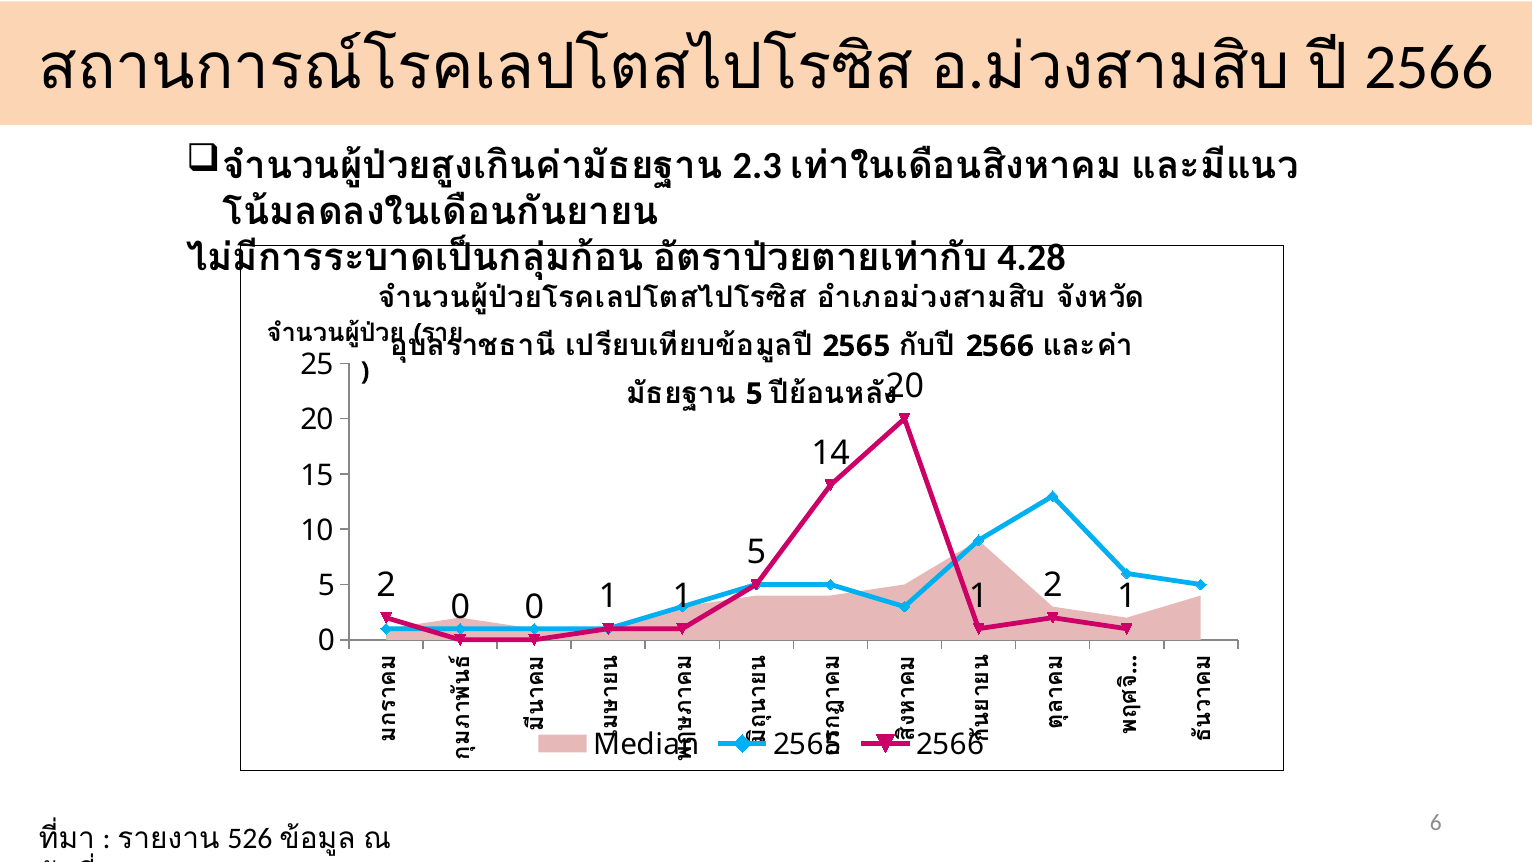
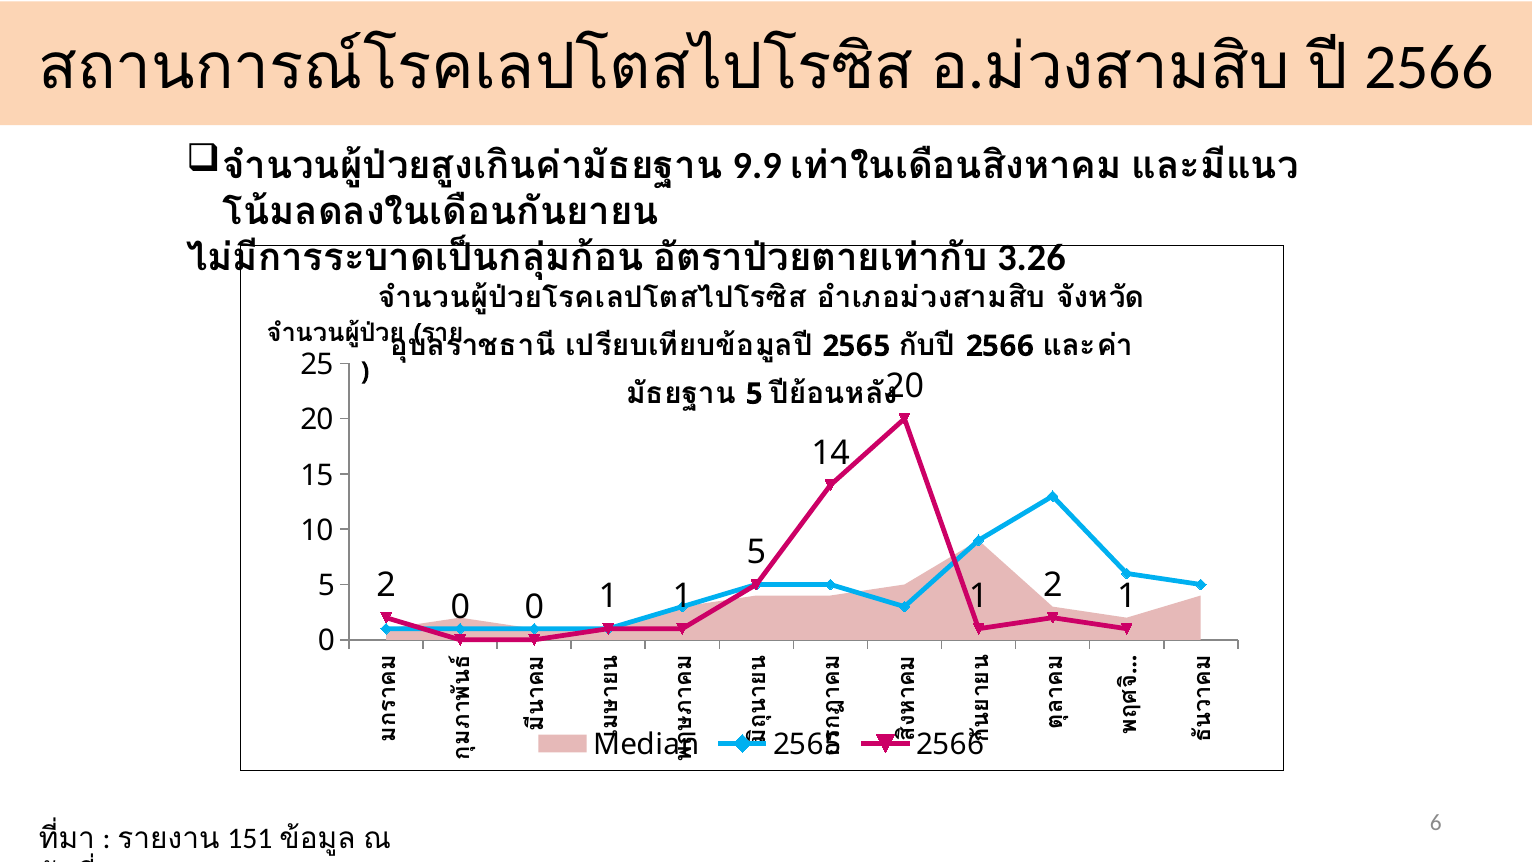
2.3: 2.3 -> 9.9 (757, 165)
4.28: 4.28 -> 3.26 (1032, 257)
526: 526 -> 151 (250, 838)
